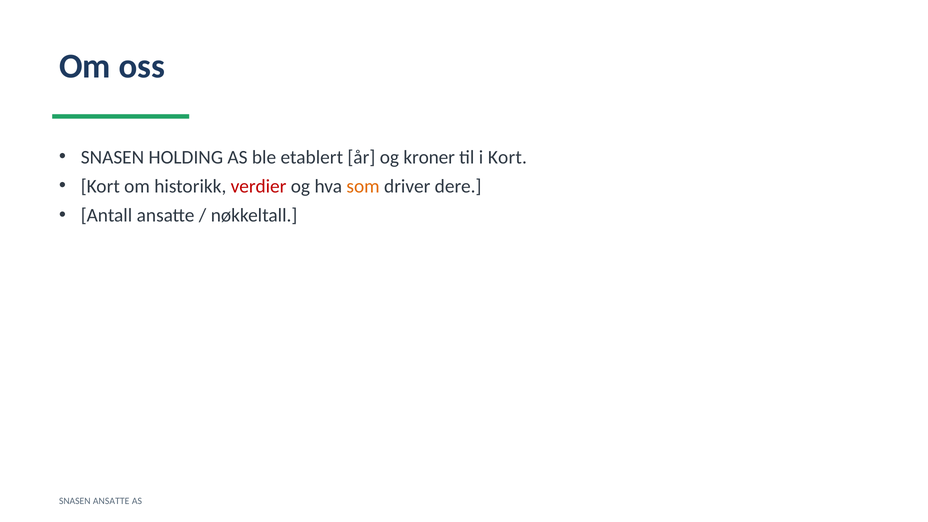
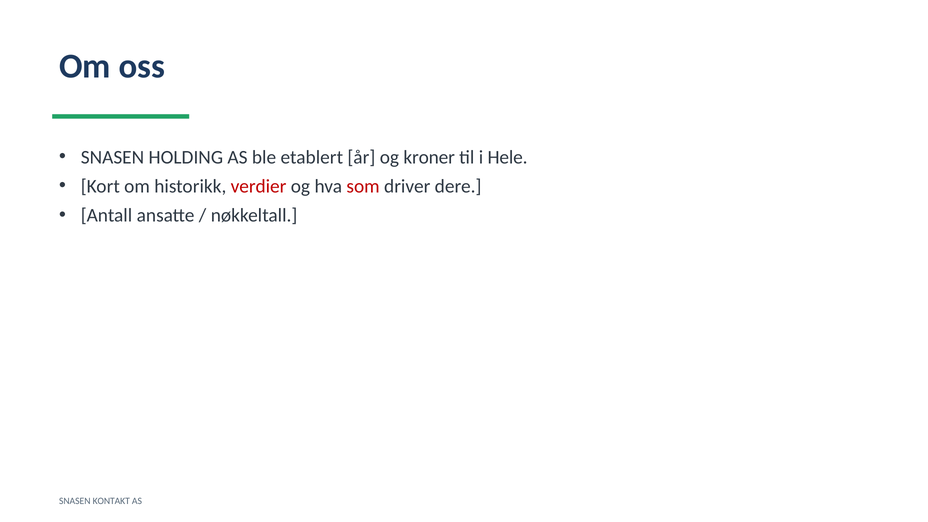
i Kort: Kort -> Hele (508, 157)
som colour: orange -> red (363, 186)
SNASEN ANSATTE: ANSATTE -> KONTAKT (111, 501)
